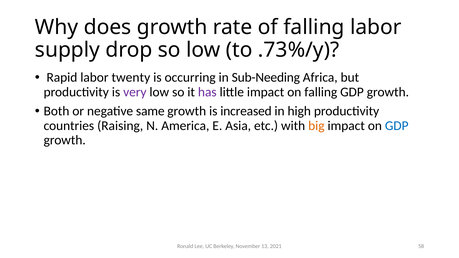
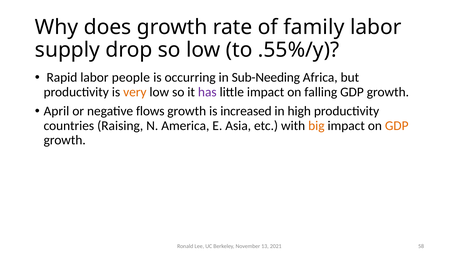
of falling: falling -> family (314, 27)
.73%/y: .73%/y -> .55%/y (299, 50)
twenty: twenty -> people (131, 78)
very colour: purple -> orange (135, 92)
Both: Both -> April (56, 111)
same: same -> flows (150, 111)
GDP colour: blue -> orange (397, 126)
